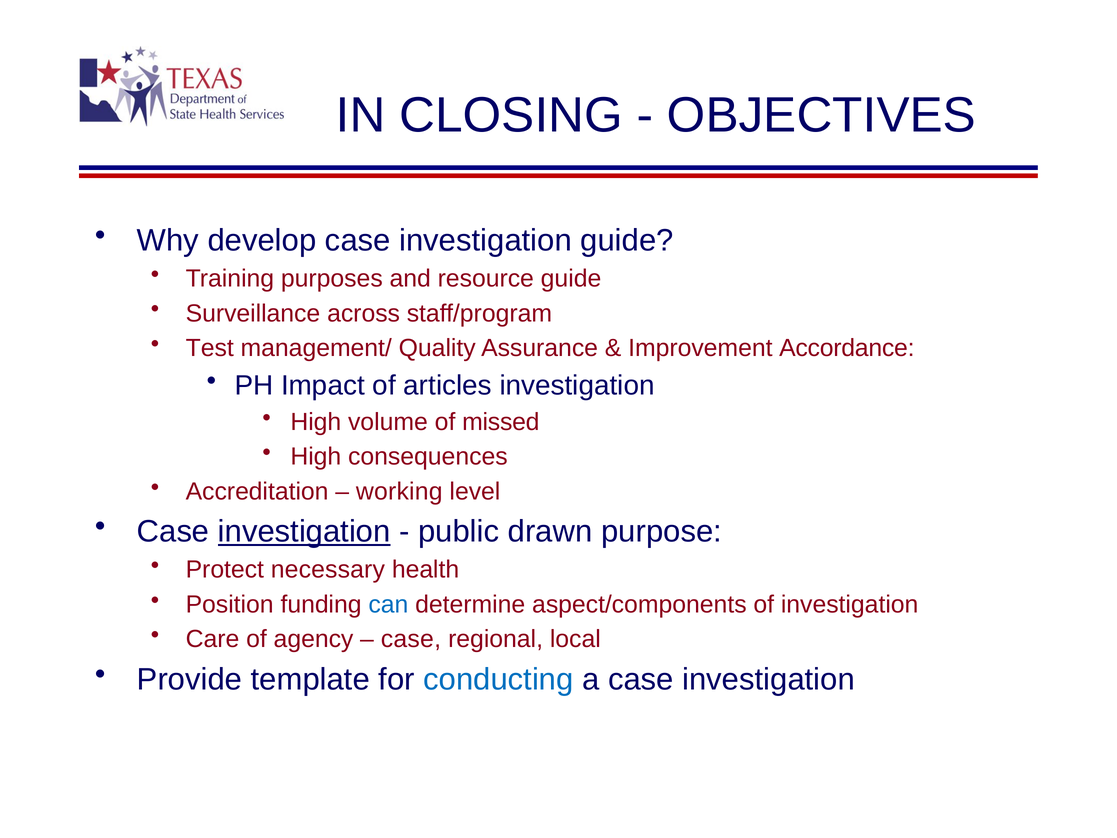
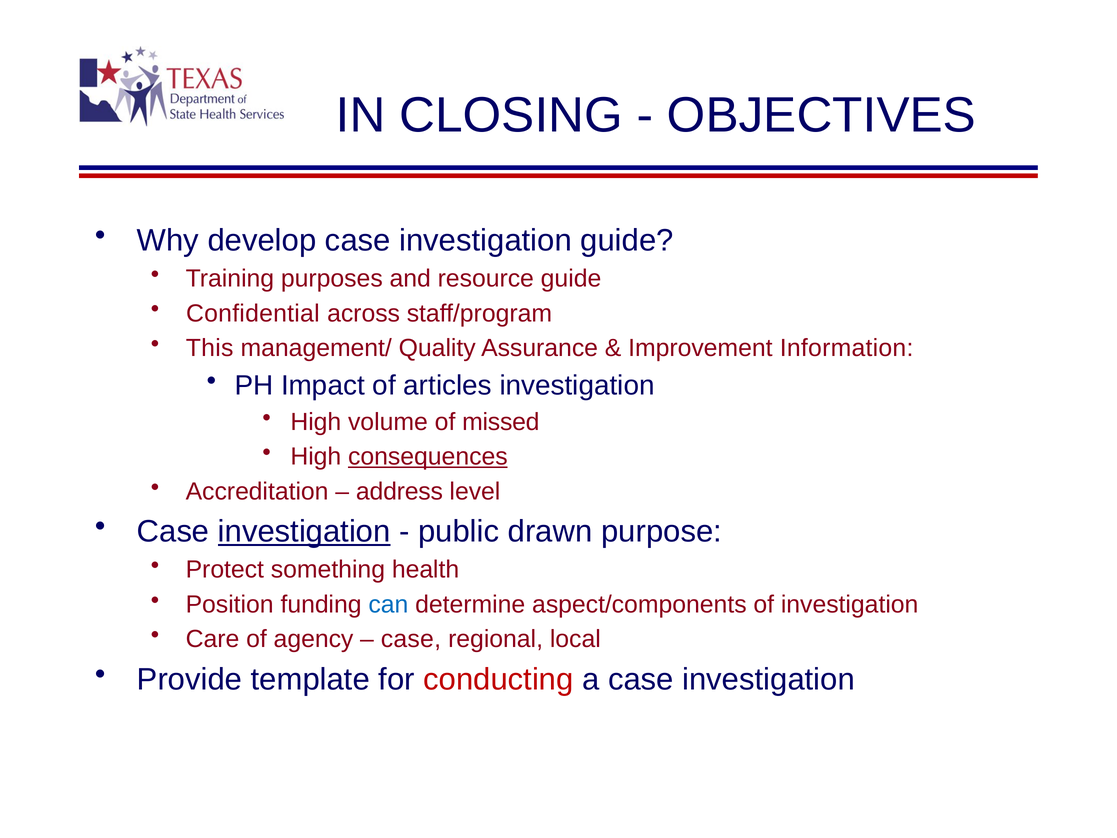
Surveillance: Surveillance -> Confidential (253, 313)
Test: Test -> This (210, 348)
Accordance: Accordance -> Information (847, 348)
consequences underline: none -> present (428, 457)
working: working -> address (399, 491)
necessary: necessary -> something (328, 569)
conducting colour: blue -> red (498, 679)
